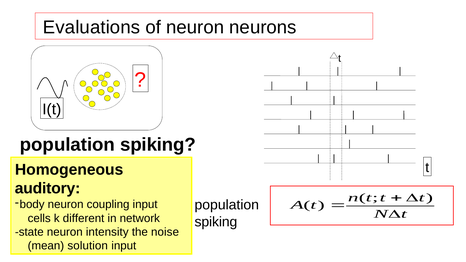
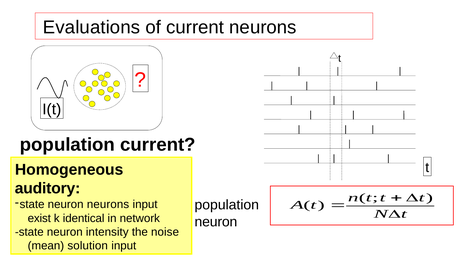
of neuron: neuron -> current (195, 27)
spiking: spiking -> current (158, 145)
body: body -> state (32, 205)
neuron coupling: coupling -> neurons (108, 205)
cells: cells -> exist (39, 218)
different: different -> identical (84, 218)
spiking: spiking -> neuron (216, 222)
